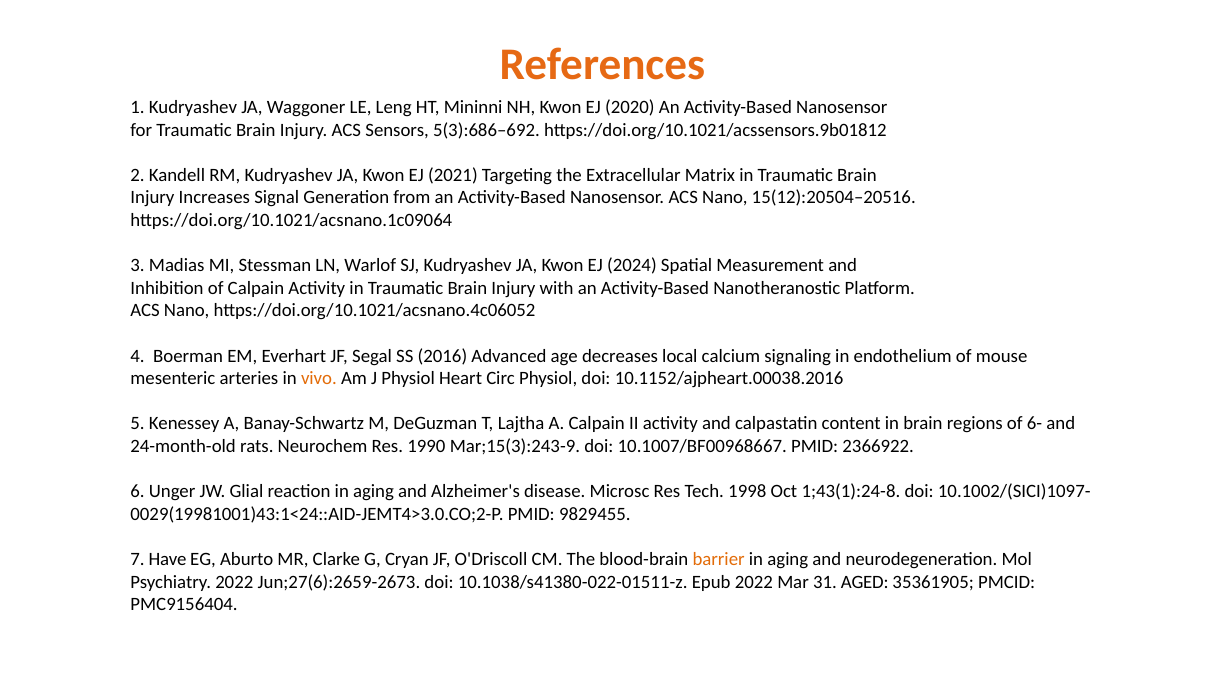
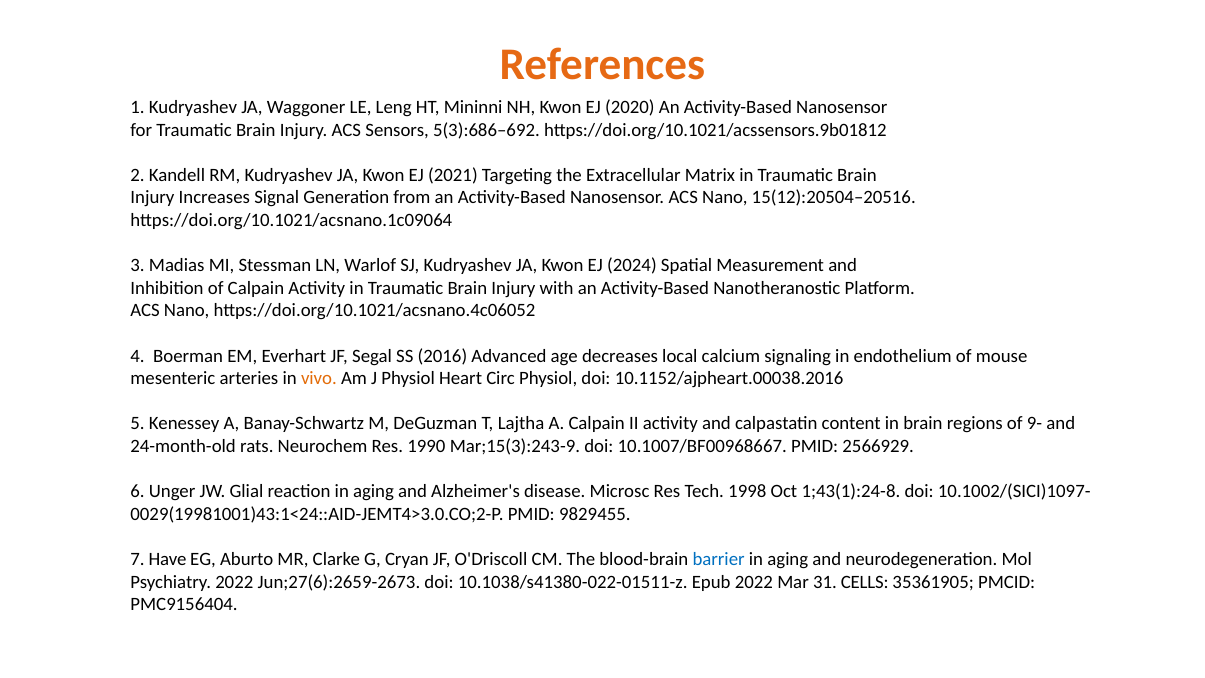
6-: 6- -> 9- (1035, 424)
2366922: 2366922 -> 2566929 (878, 446)
barrier colour: orange -> blue (719, 559)
AGED: AGED -> CELLS (865, 582)
